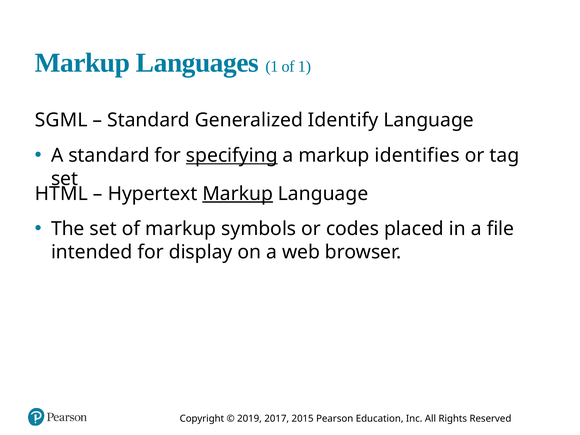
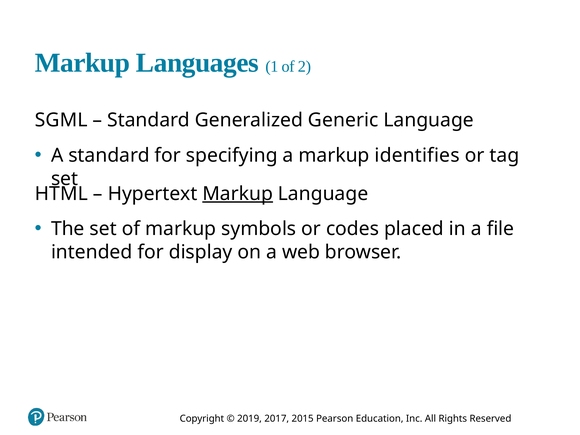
of 1: 1 -> 2 (304, 67)
Identify: Identify -> Generic (343, 120)
specifying underline: present -> none (232, 156)
